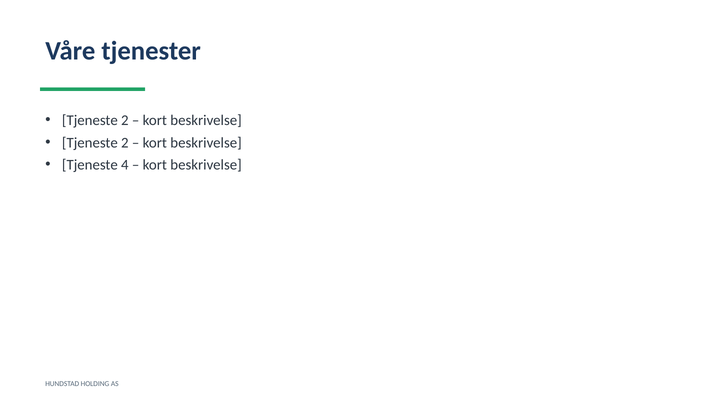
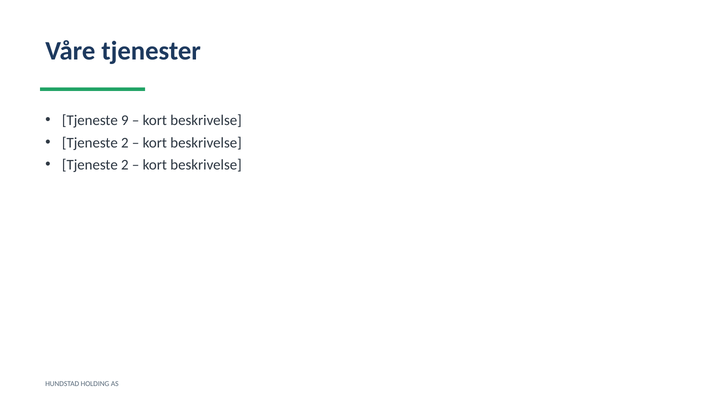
2: 2 -> 9 (125, 121)
4: 4 -> 2 (125, 165)
